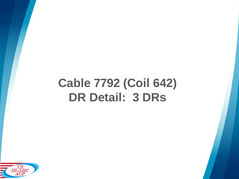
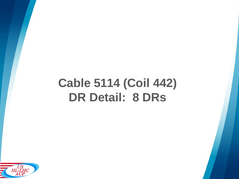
7792: 7792 -> 5114 (107, 83)
642: 642 -> 442 (165, 83)
3: 3 -> 8 (136, 98)
